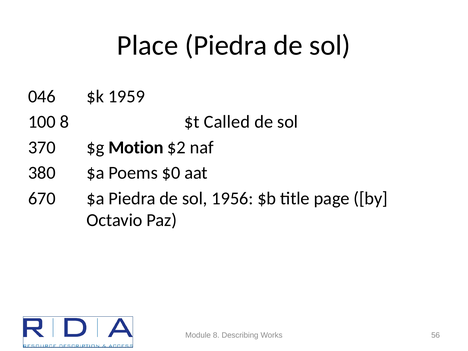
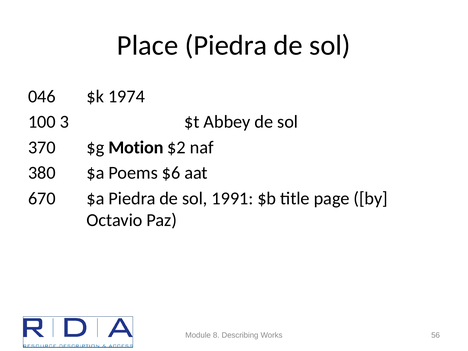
1959: 1959 -> 1974 (127, 96)
100 8: 8 -> 3 (64, 122)
Called: Called -> Abbey (227, 122)
$0: $0 -> $6 (171, 173)
1956: 1956 -> 1991 (232, 198)
